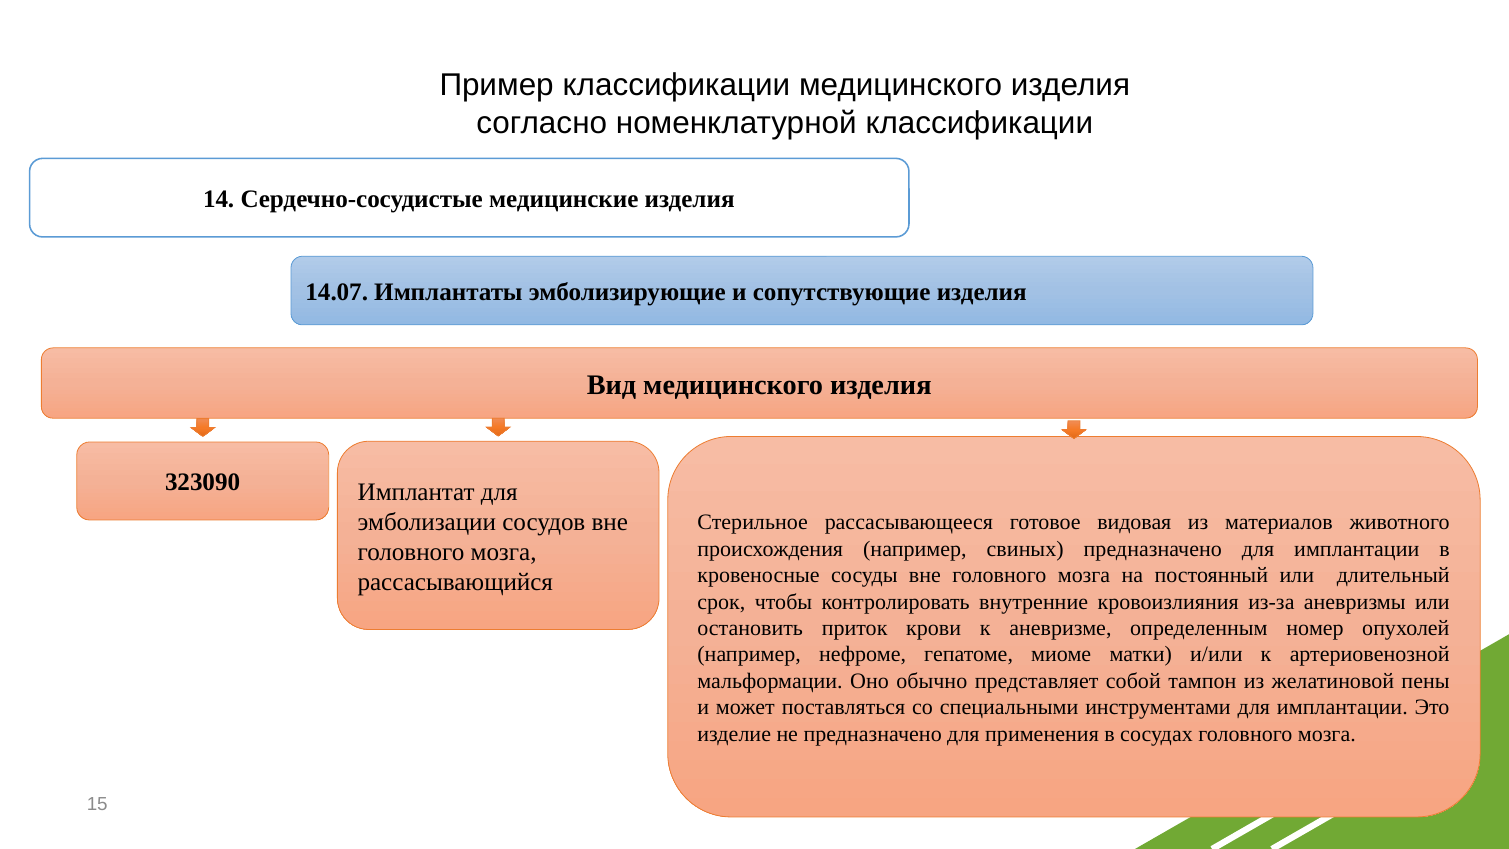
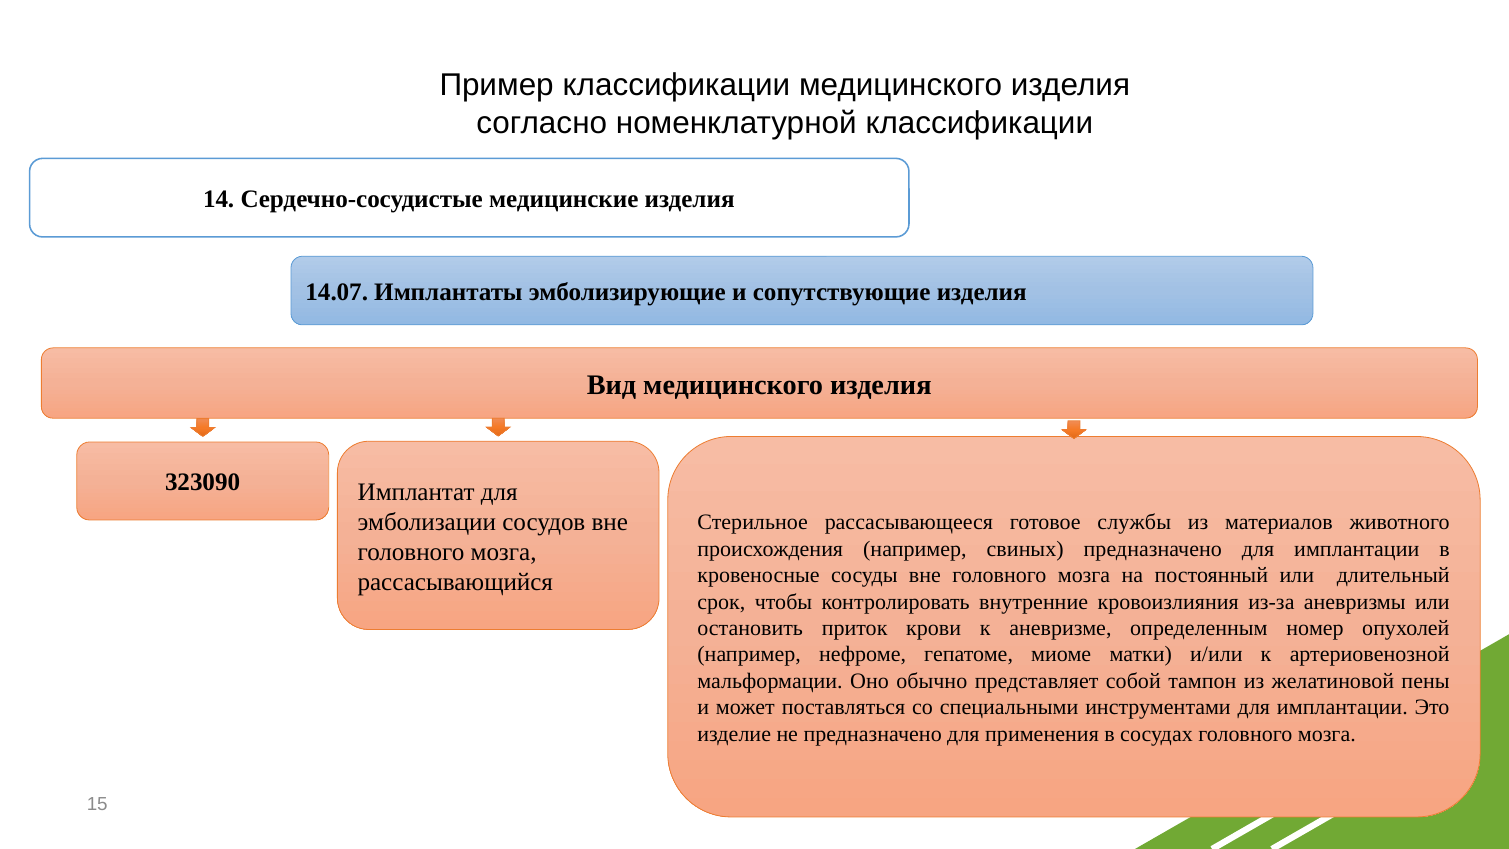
видовая: видовая -> службы (1134, 522)
